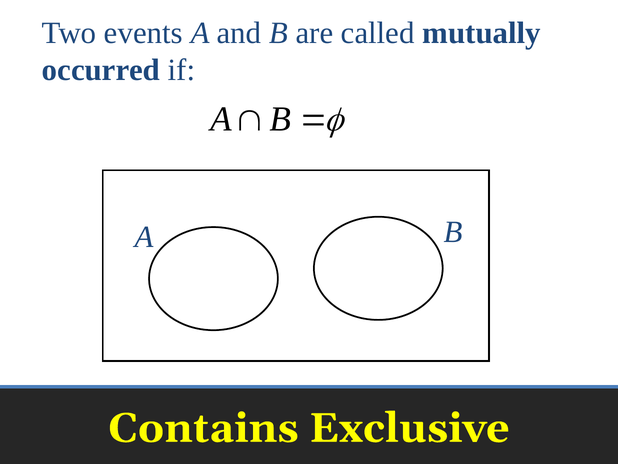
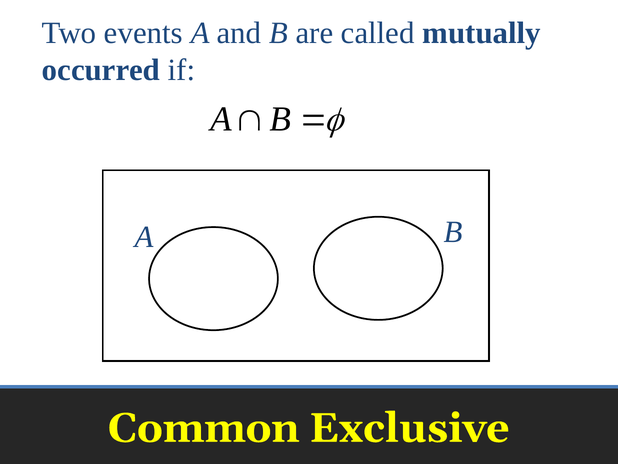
Contains: Contains -> Common (204, 428)
